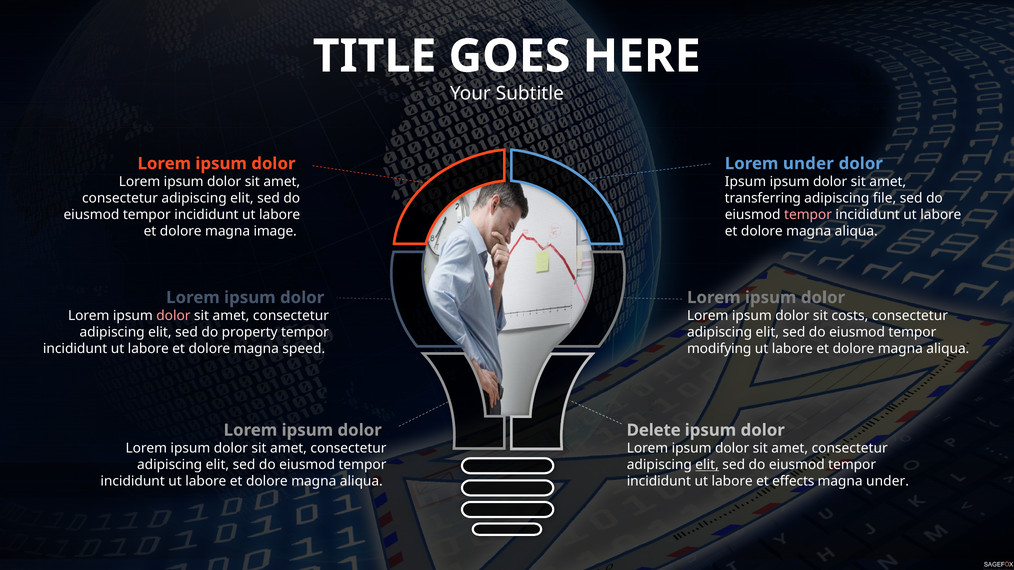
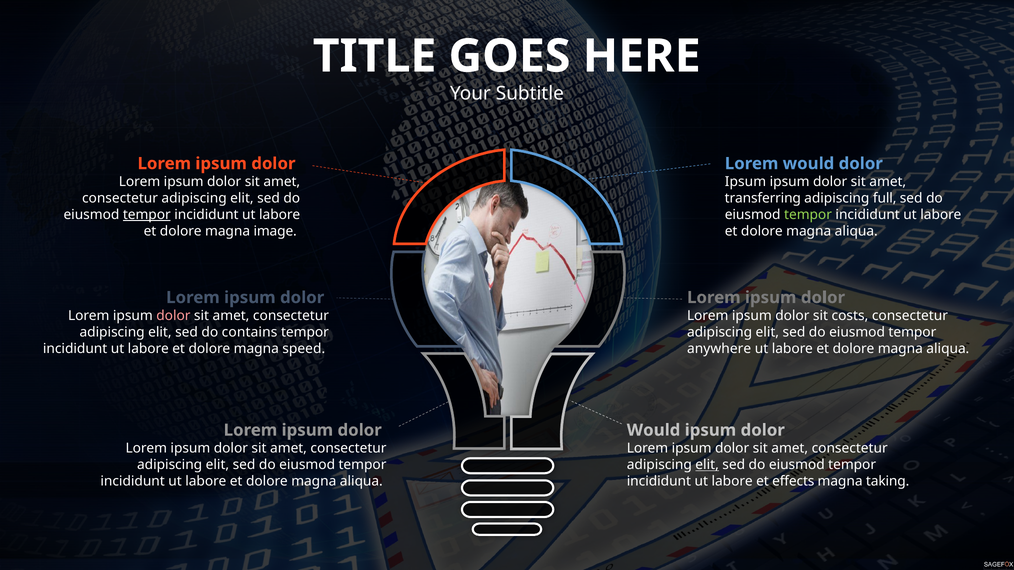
Lorem under: under -> would (808, 164)
file: file -> full (885, 198)
tempor underline: none -> present (147, 215)
tempor colour: pink -> light green (808, 215)
property: property -> contains (250, 332)
modifying: modifying -> anywhere (719, 349)
Delete: Delete -> Would (654, 430)
magna under: under -> taking (888, 482)
